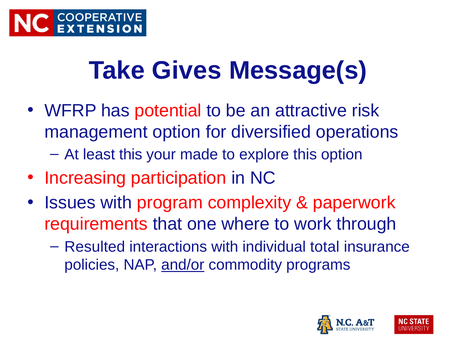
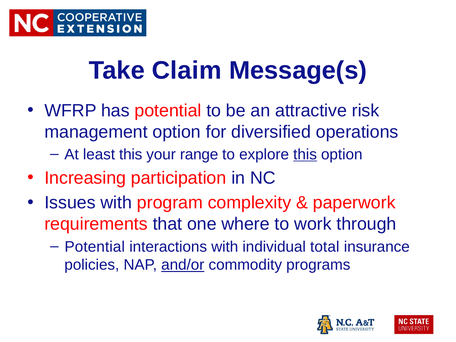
Gives: Gives -> Claim (187, 70)
made: made -> range (199, 154)
this underline: none -> present (305, 154)
Resulted: Resulted -> Potential (95, 247)
